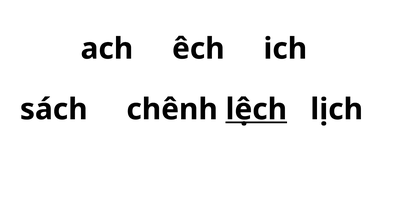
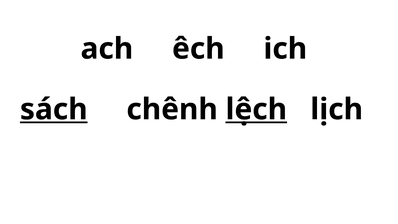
sách underline: none -> present (54, 109)
